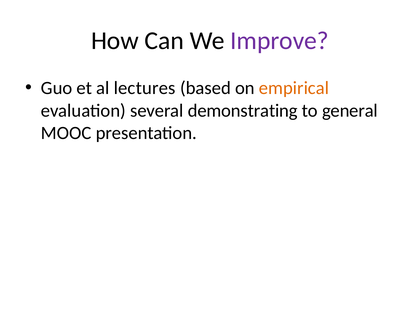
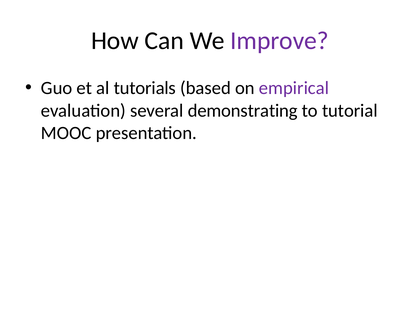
lectures: lectures -> tutorials (145, 88)
empirical colour: orange -> purple (294, 88)
general: general -> tutorial (350, 111)
